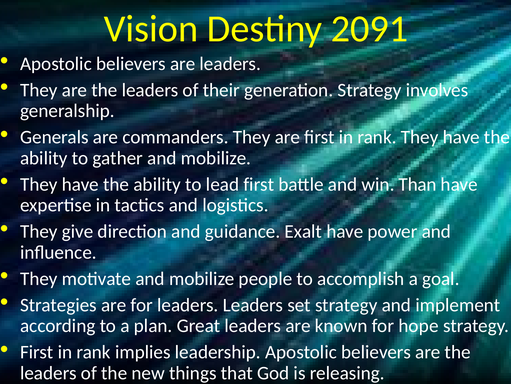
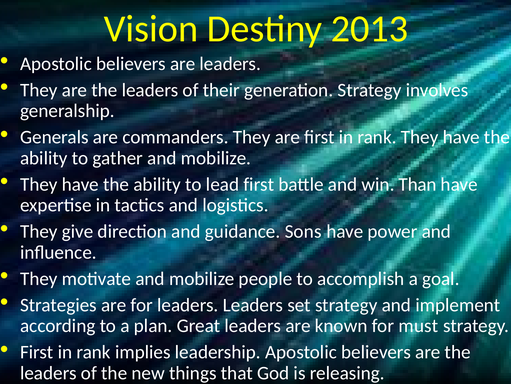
2091: 2091 -> 2013 (370, 29)
Exalt: Exalt -> Sons (303, 231)
hope: hope -> must (418, 325)
